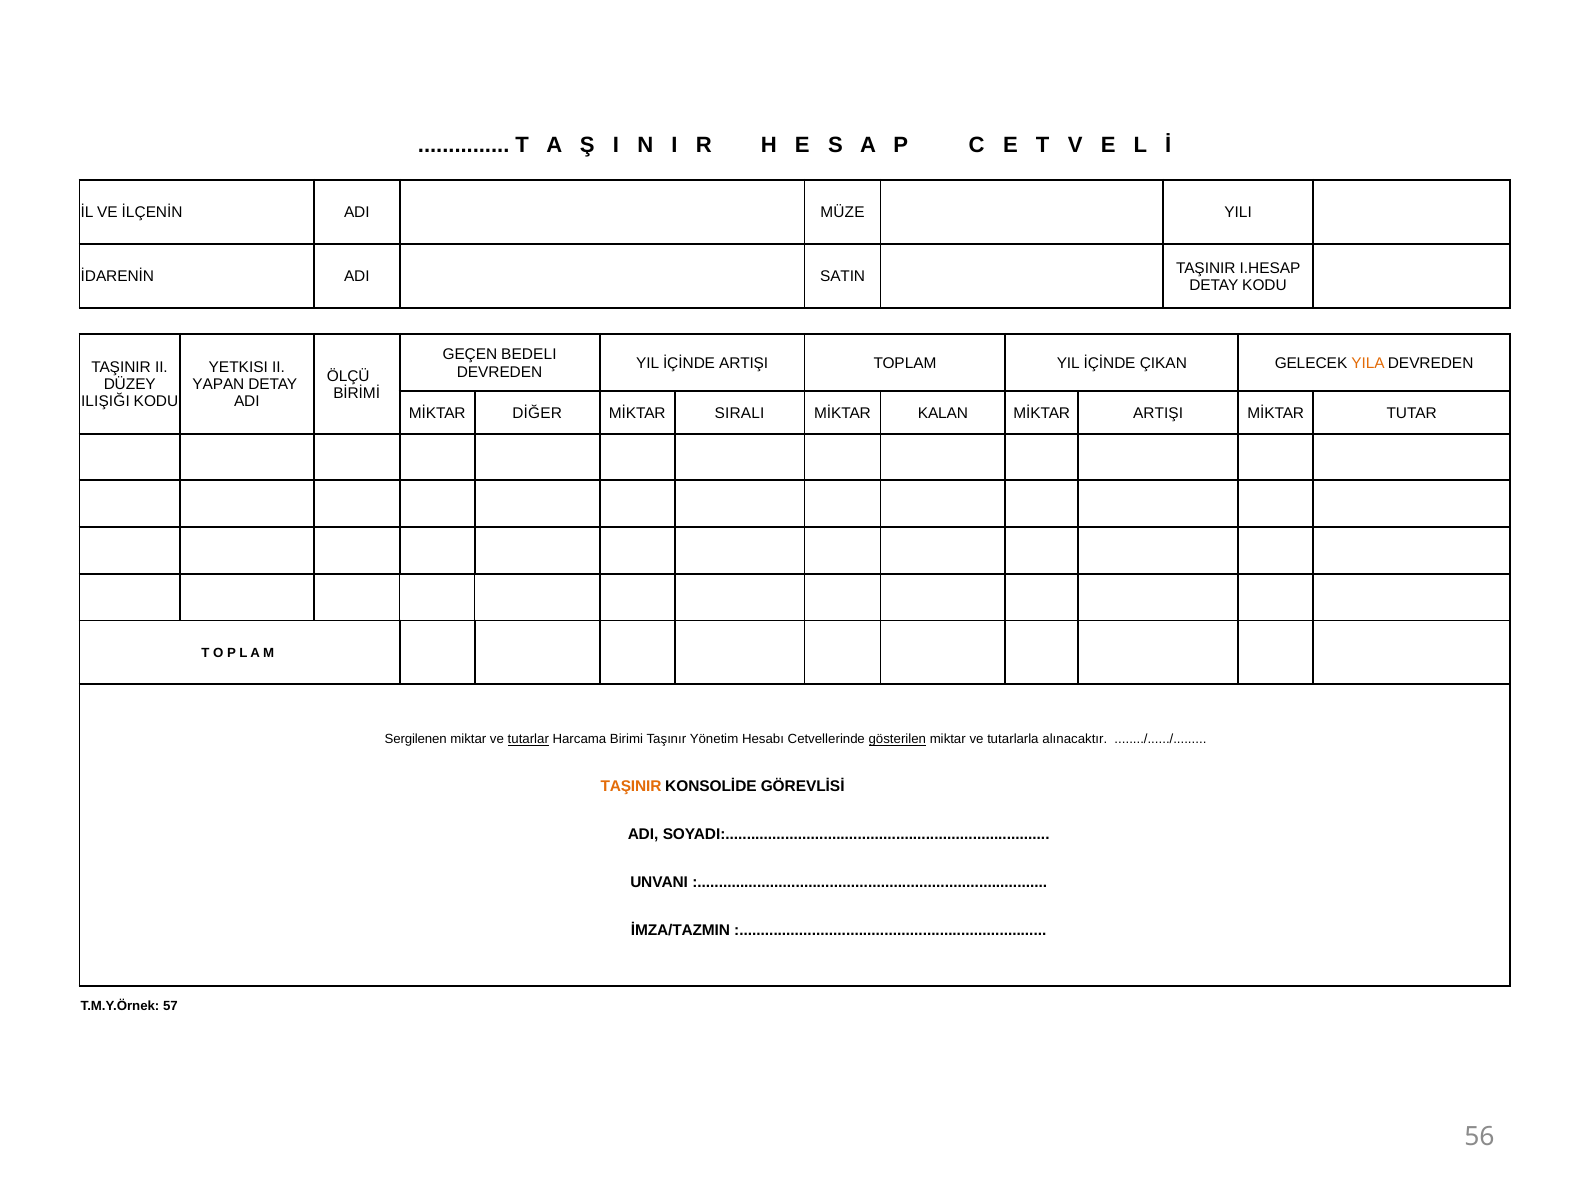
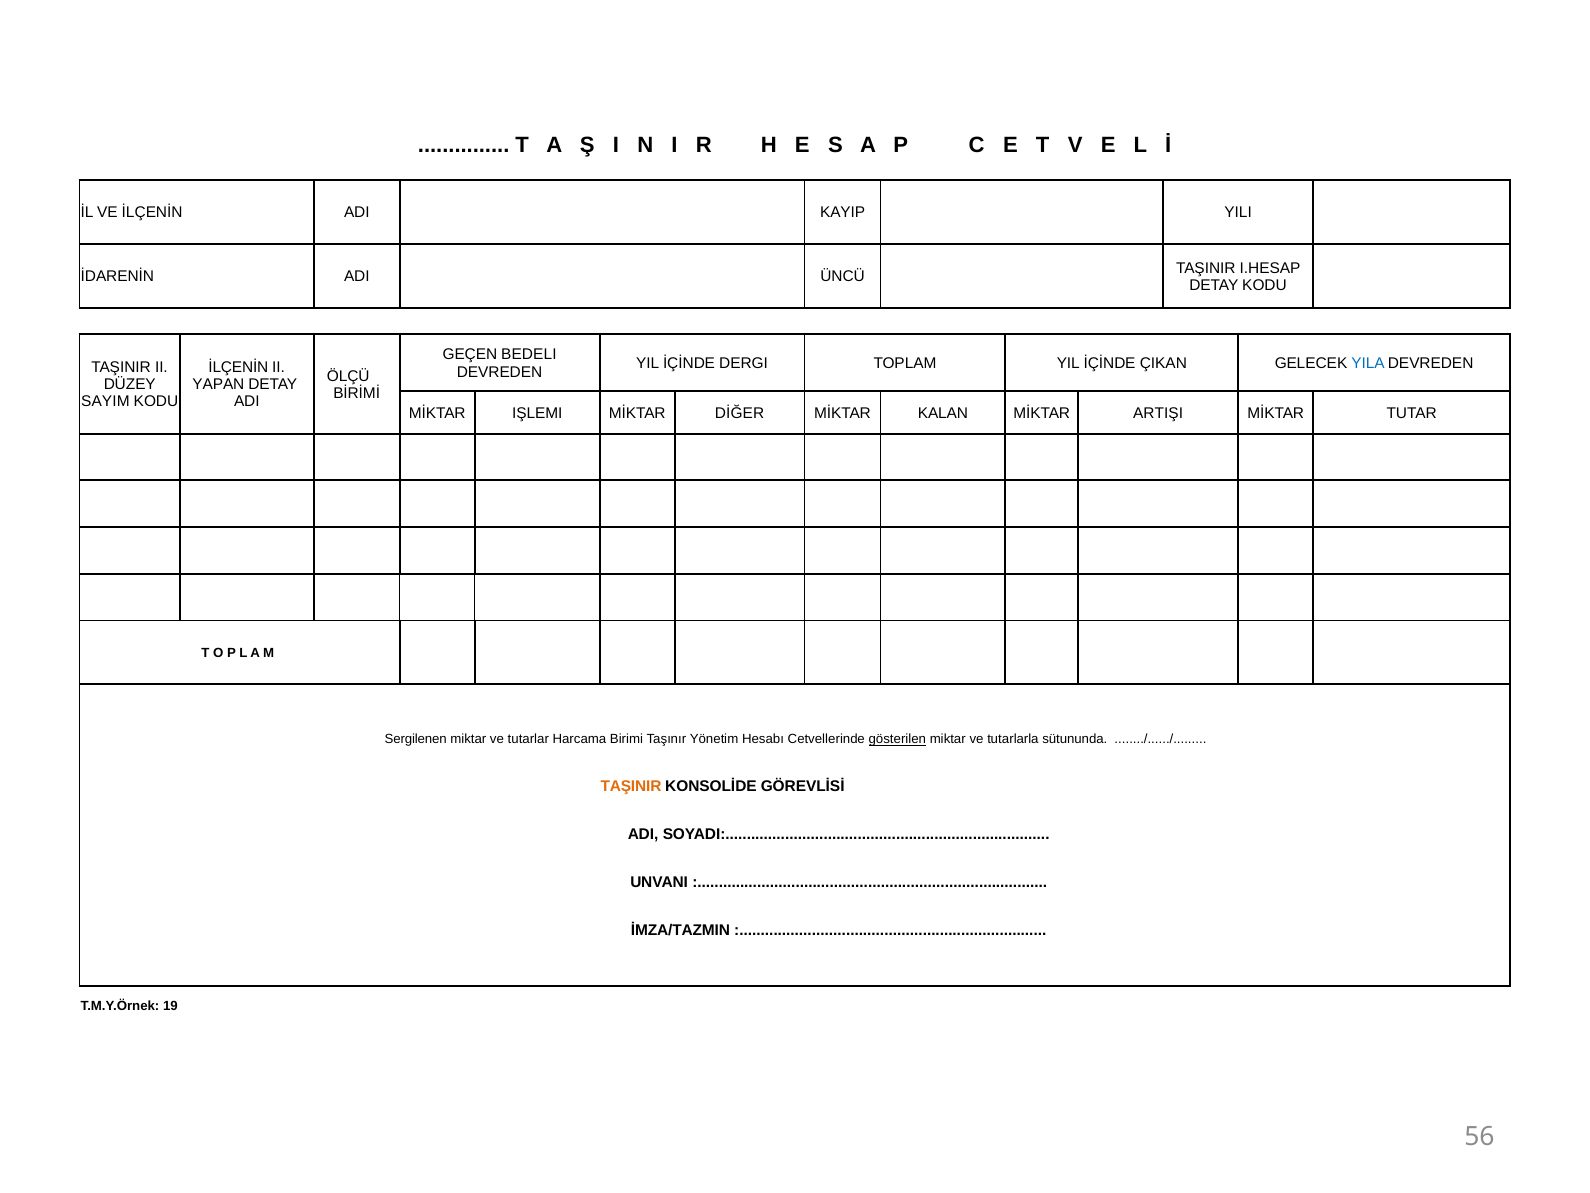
MÜZE: MÜZE -> KAYIP (843, 213)
SATIN: SATIN -> ÜNCÜ (843, 276)
İÇİNDE ARTIŞI: ARTIŞI -> DERGI (744, 363)
YILA colour: orange -> blue (1368, 363)
YETKISI: YETKISI -> İLÇENİN (238, 367)
ILIŞIĞI: ILIŞIĞI -> SAYIM (105, 402)
DİĞER: DİĞER -> IŞLEMI (537, 413)
SIRALI: SIRALI -> DİĞER (740, 413)
tutarlar underline: present -> none (528, 739)
alınacaktır: alınacaktır -> sütununda (1075, 739)
57: 57 -> 19 (170, 1006)
